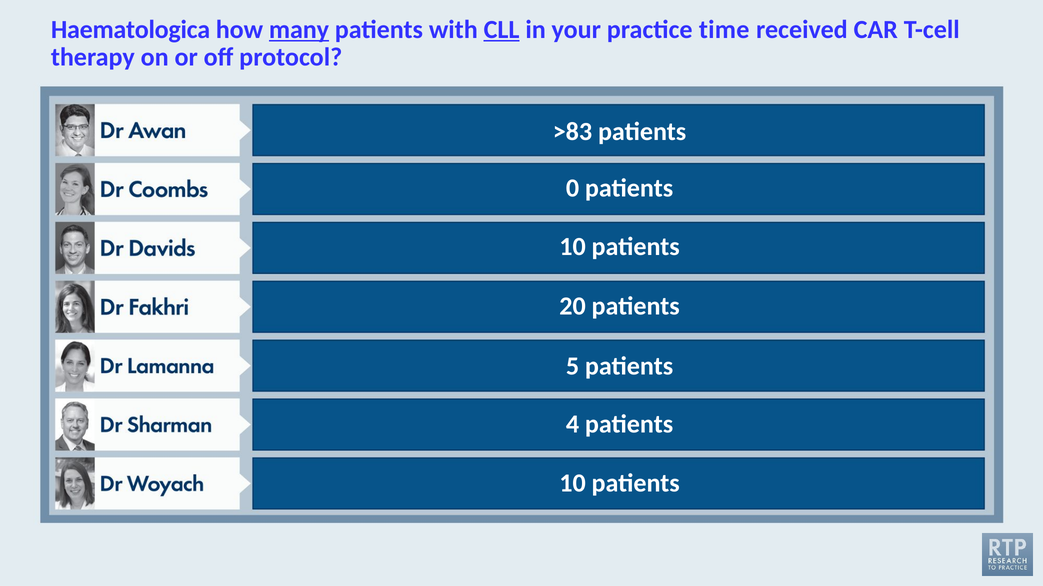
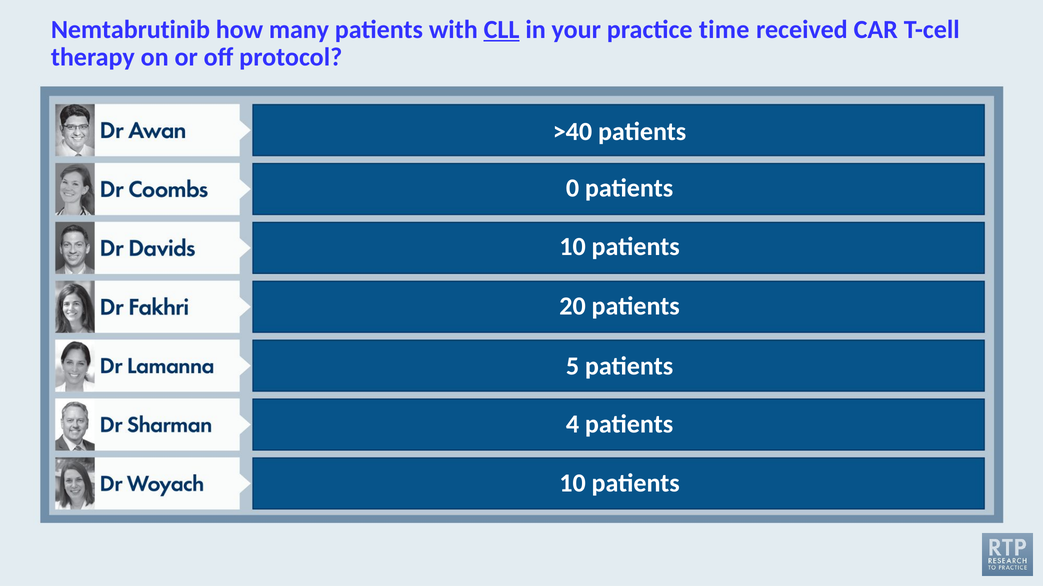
Haematologica: Haematologica -> Nemtabrutinib (130, 30)
many underline: present -> none (299, 30)
>83: >83 -> >40 (572, 132)
